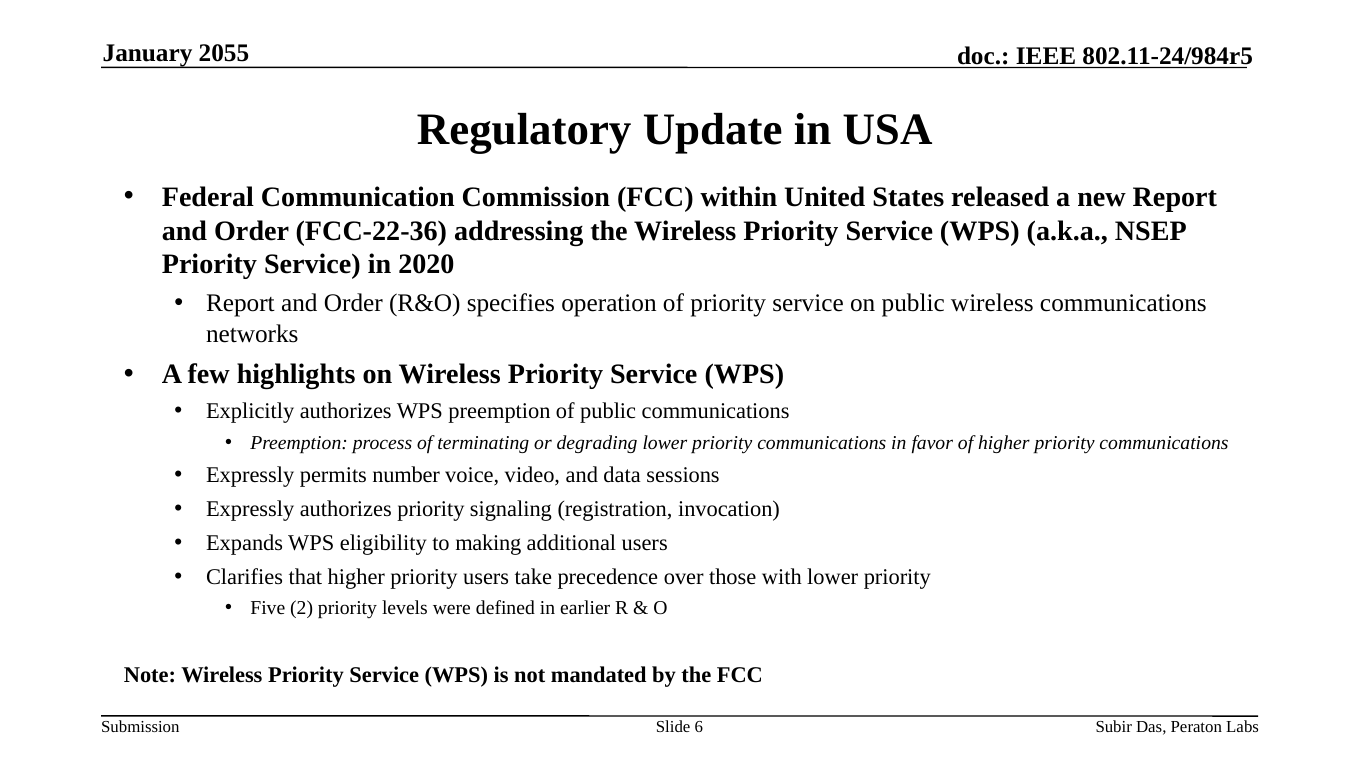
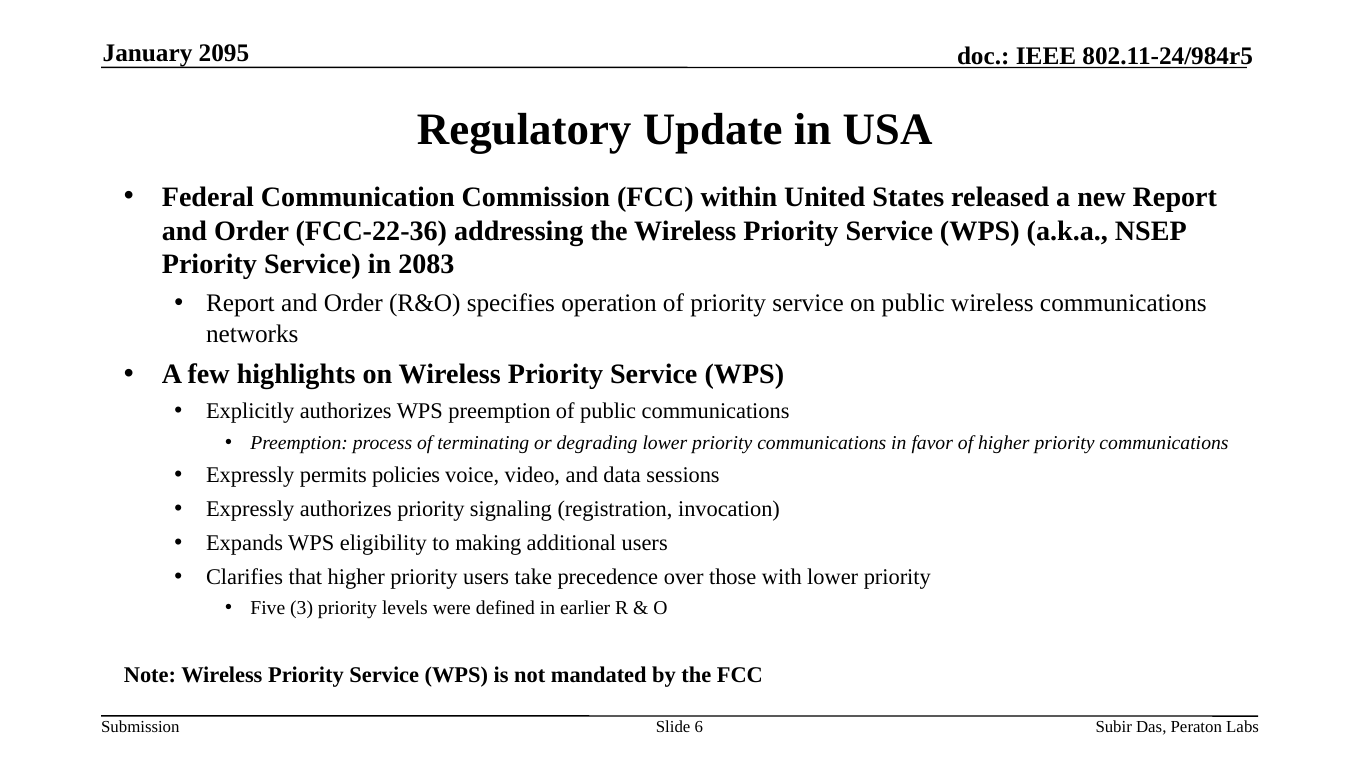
2055: 2055 -> 2095 (224, 54)
2020: 2020 -> 2083 (426, 265)
number: number -> policies (406, 475)
2: 2 -> 3 (302, 609)
